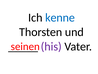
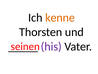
kenne colour: blue -> orange (60, 17)
